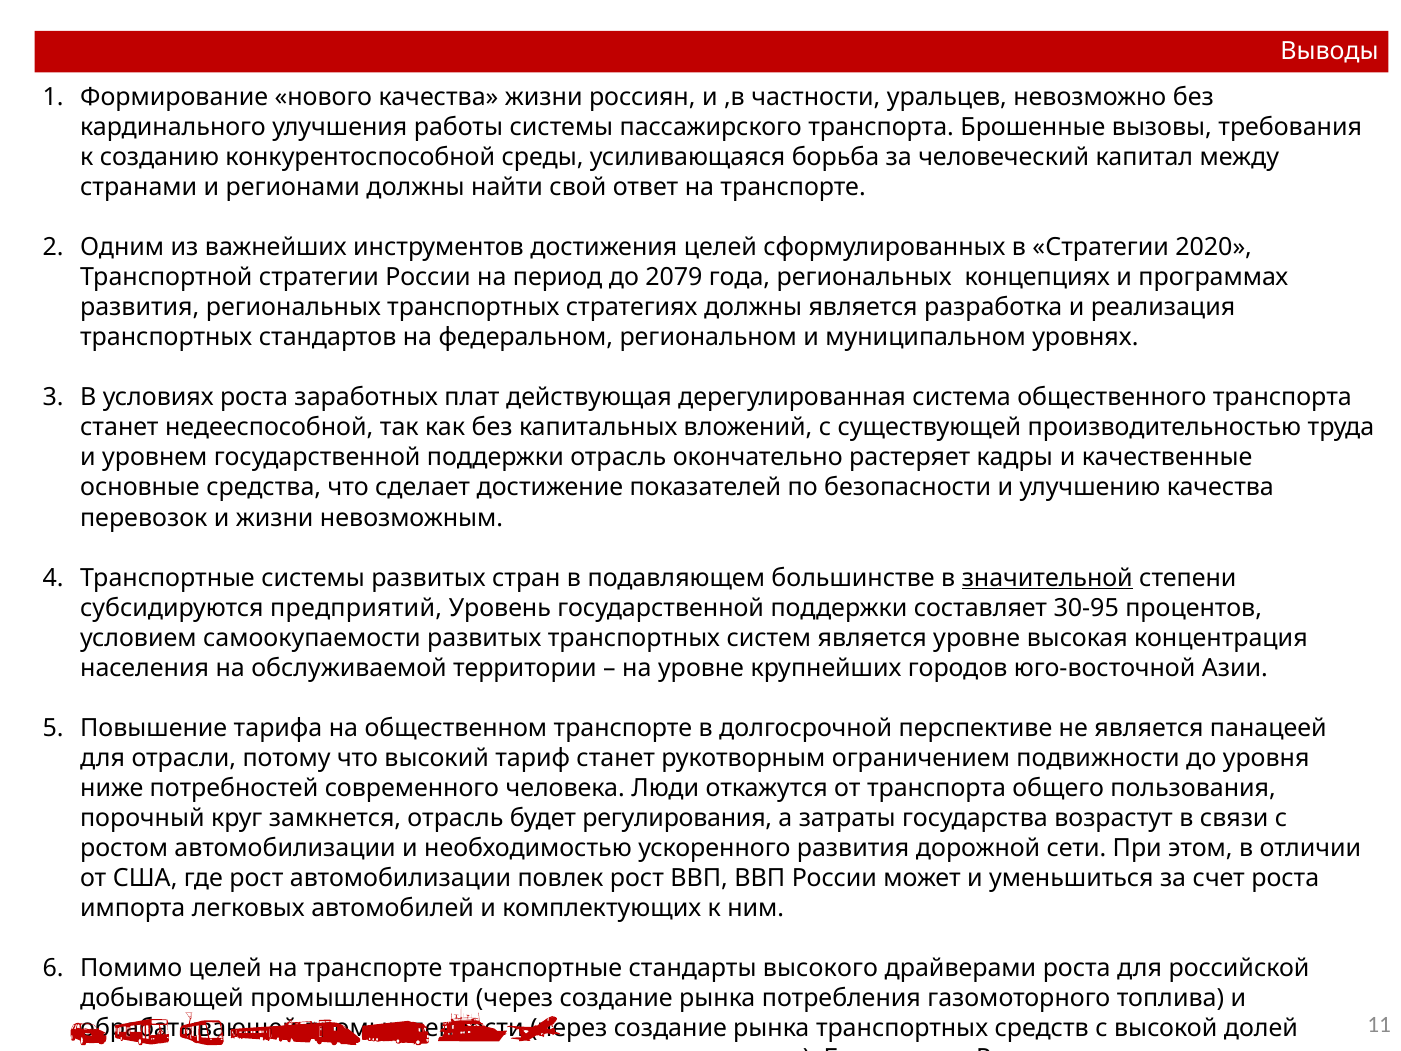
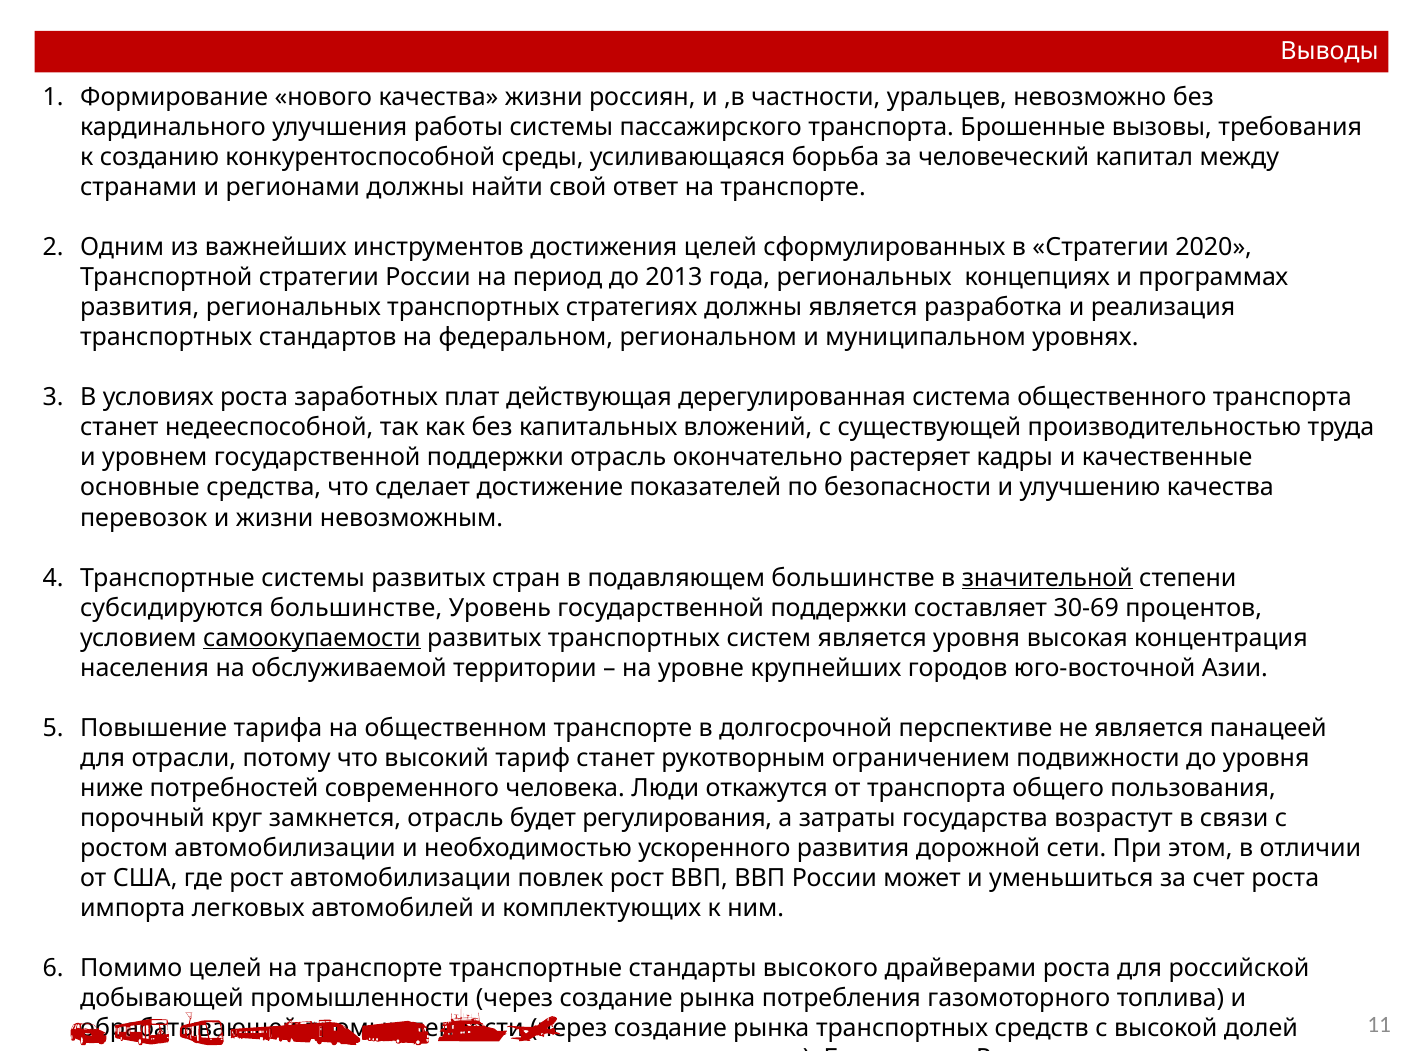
2079: 2079 -> 2013 (674, 277)
субсидируются предприятий: предприятий -> большинстве (356, 608)
30-95: 30-95 -> 30-69 (1086, 608)
самоокупаемости underline: none -> present (312, 638)
является уровне: уровне -> уровня (977, 638)
